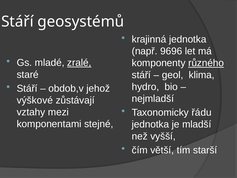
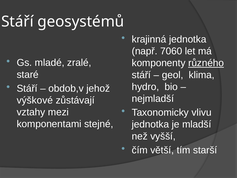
9696: 9696 -> 7060 (171, 51)
zralé underline: present -> none (79, 63)
řádu: řádu -> vlivu (202, 112)
